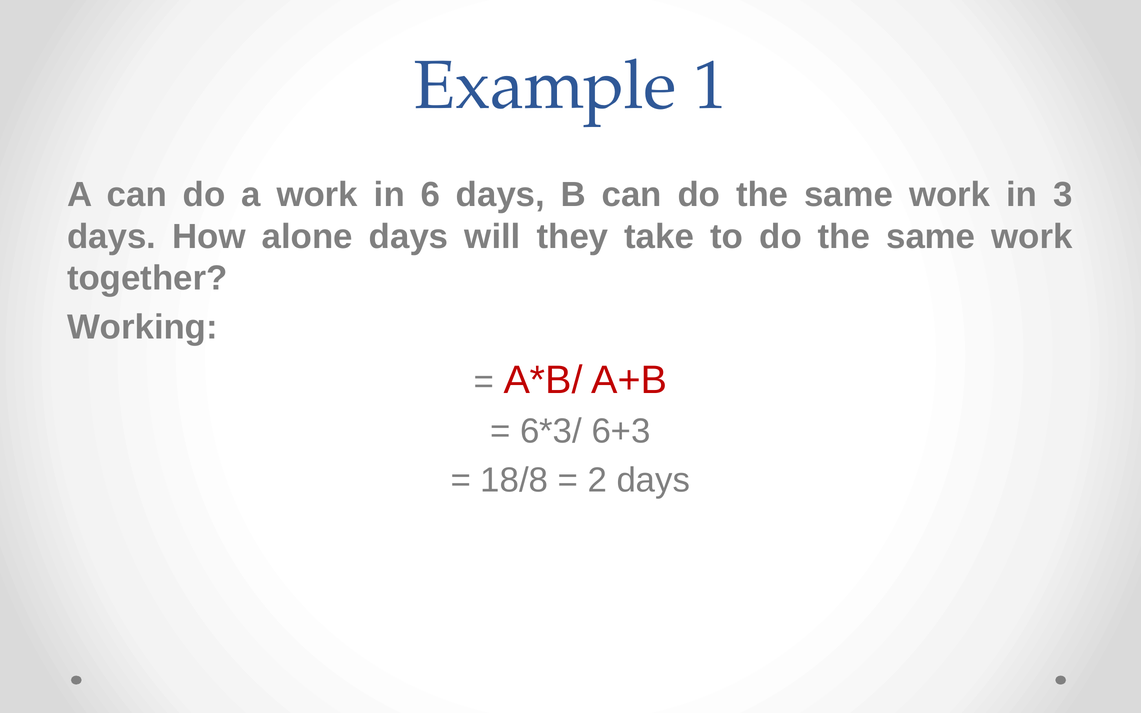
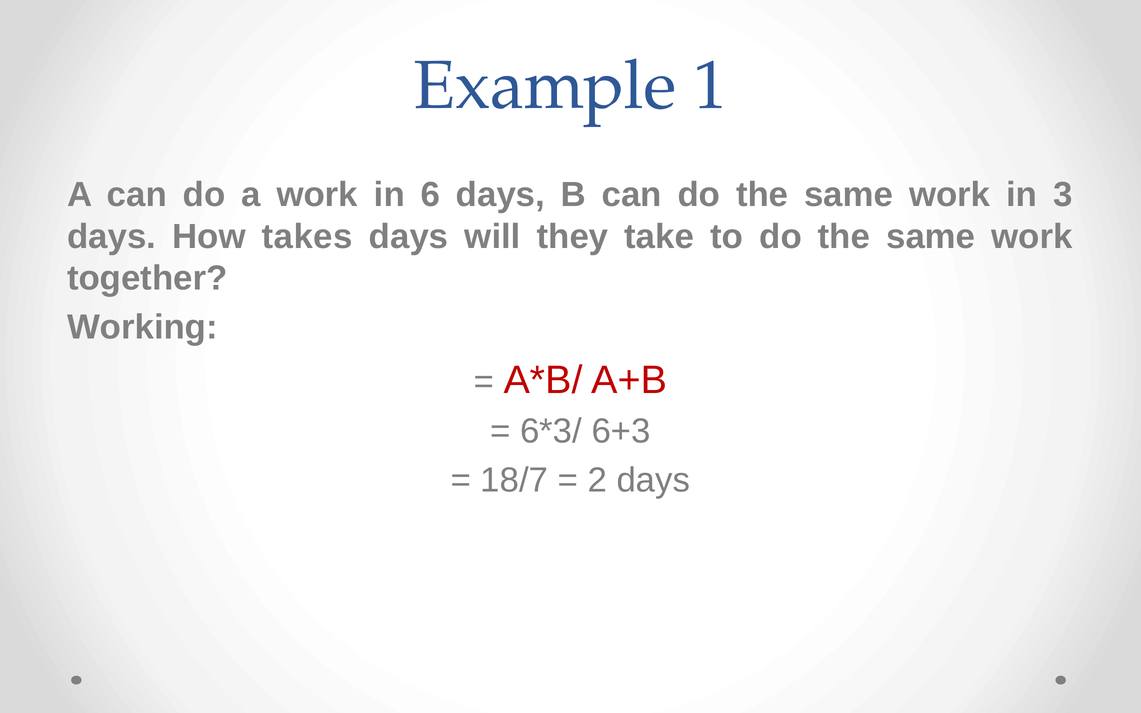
alone: alone -> takes (307, 237)
18/8: 18/8 -> 18/7 (514, 480)
